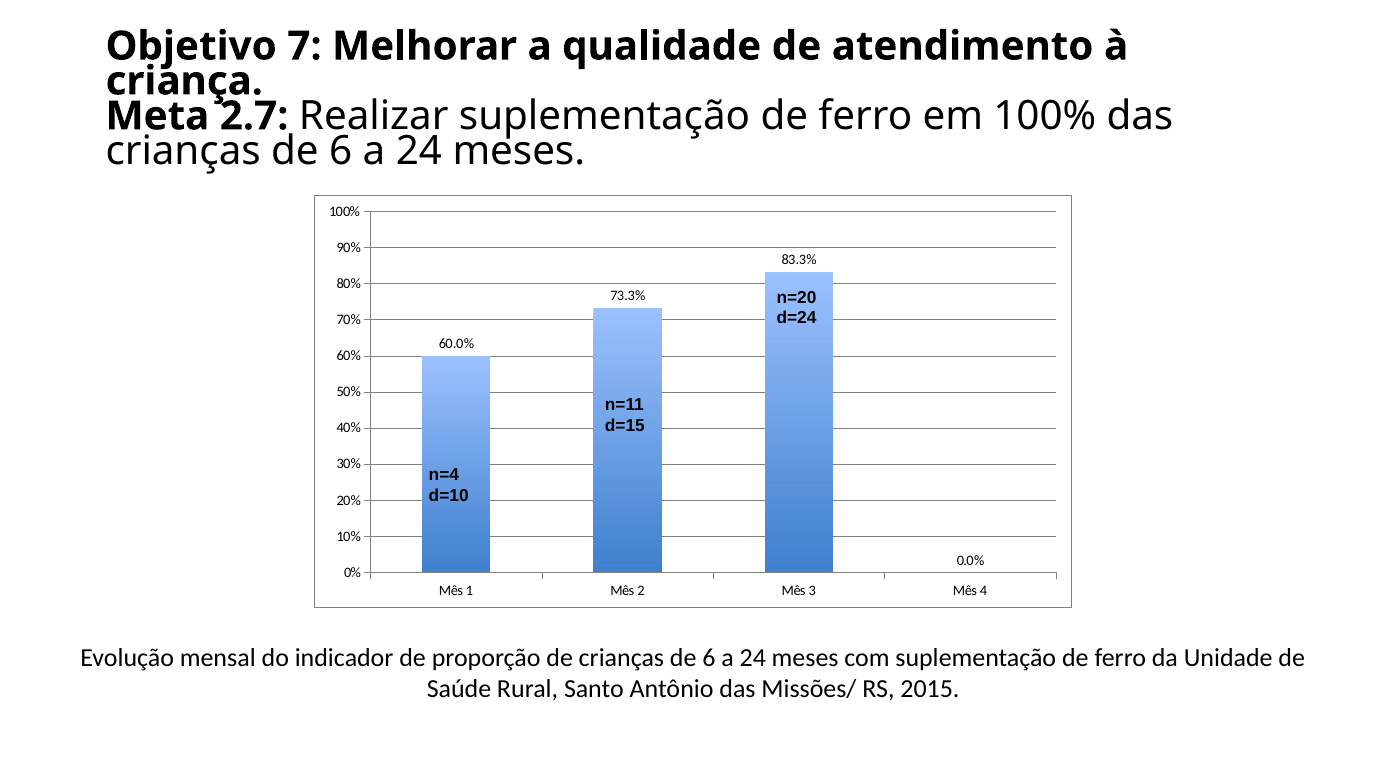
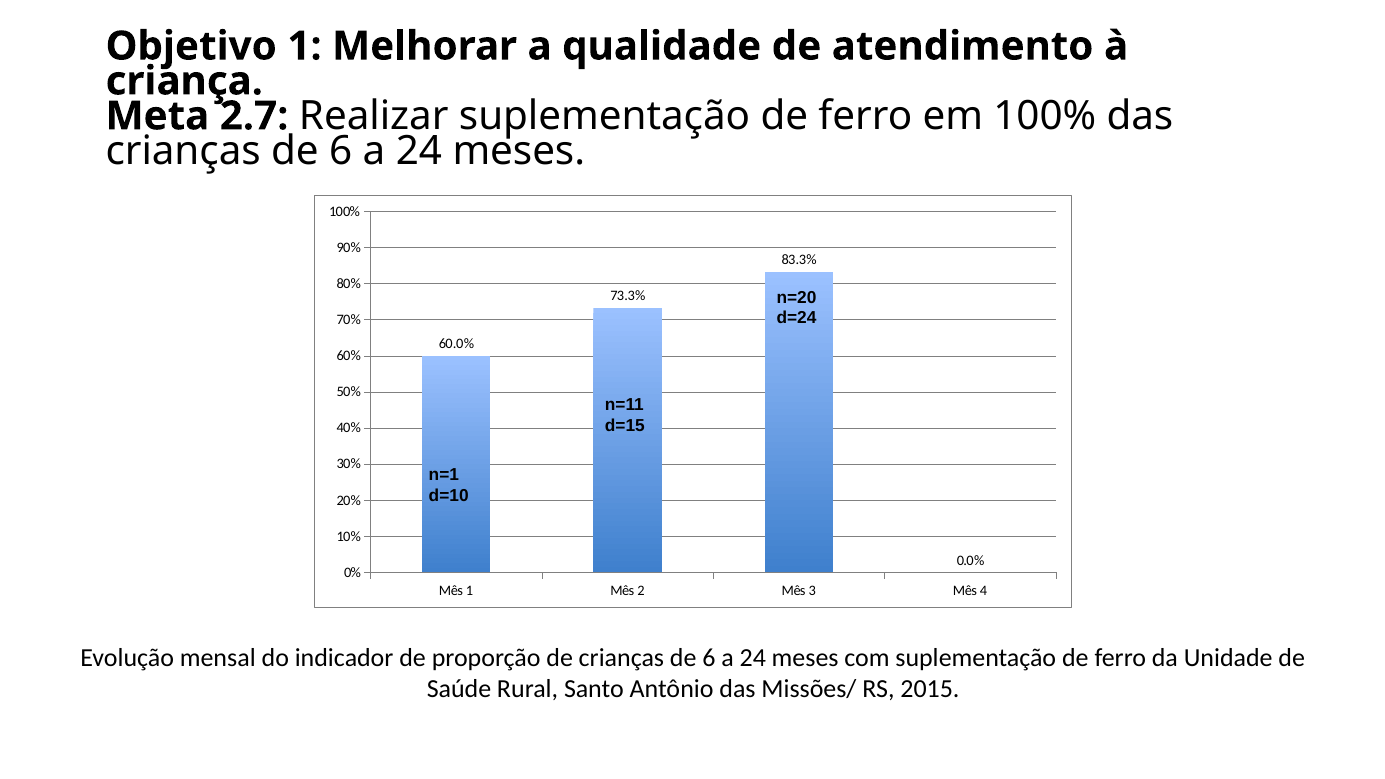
Objetivo 7: 7 -> 1 (305, 46)
n=4: n=4 -> n=1 (444, 475)
